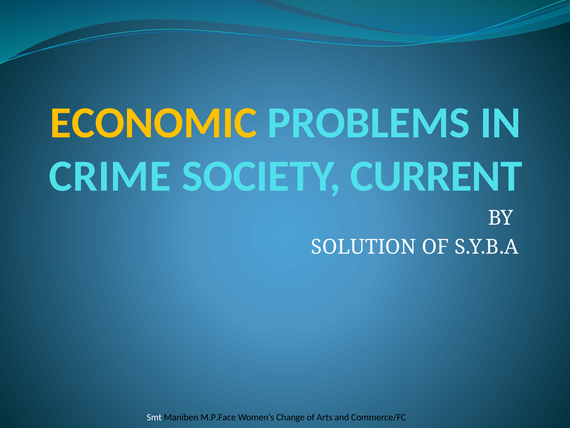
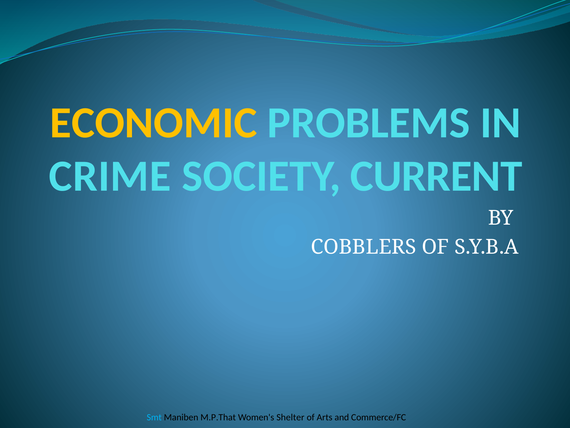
SOLUTION: SOLUTION -> COBBLERS (364, 247)
Smt colour: white -> light blue (154, 417)
M.P.Face: M.P.Face -> M.P.That (218, 417)
Change: Change -> Shelter (290, 417)
